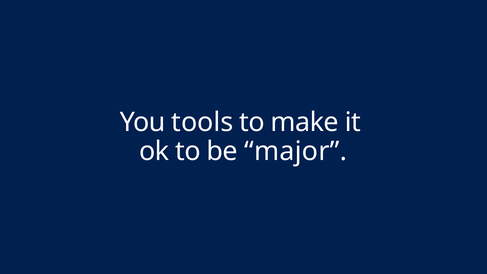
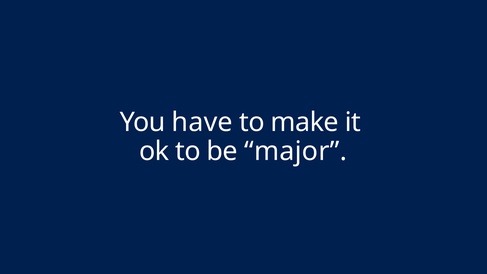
tools: tools -> have (202, 122)
